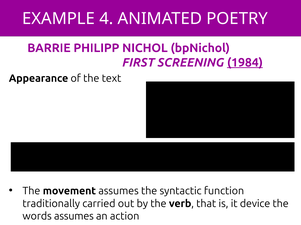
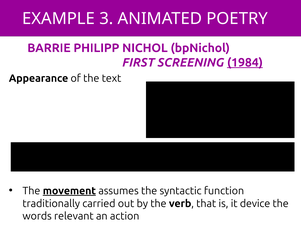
4: 4 -> 3 (106, 19)
movement underline: none -> present (69, 191)
words assumes: assumes -> relevant (74, 217)
